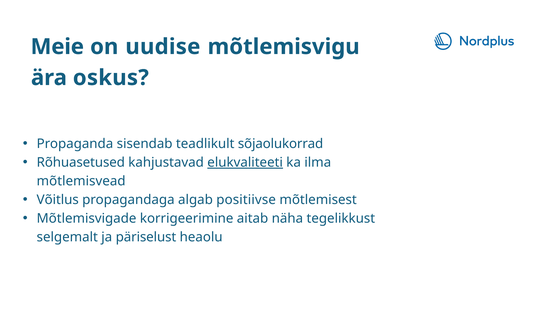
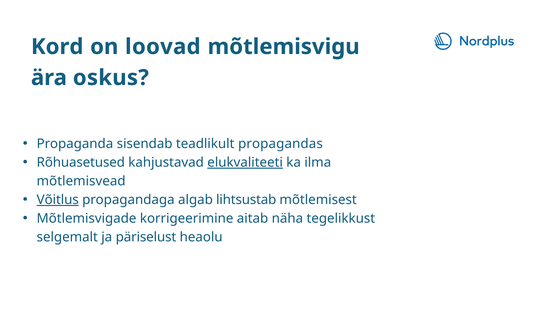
Meie: Meie -> Kord (57, 47)
uudise: uudise -> loovad (163, 47)
sõjaolukorrad: sõjaolukorrad -> propagandas (280, 144)
Võitlus underline: none -> present (58, 200)
positiivse: positiivse -> lihtsustab (246, 200)
